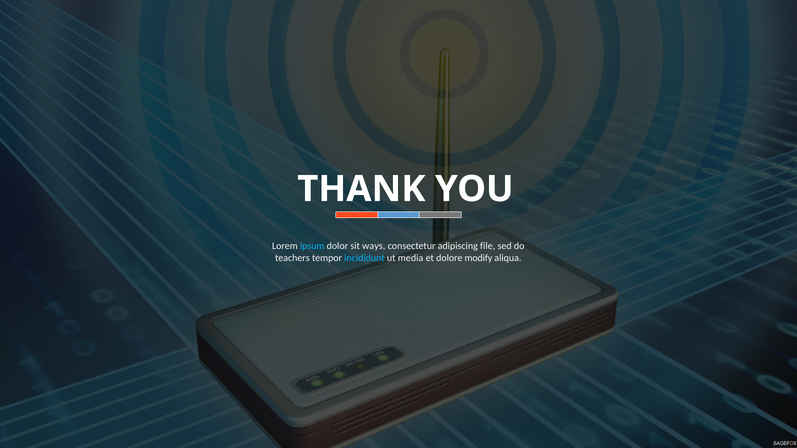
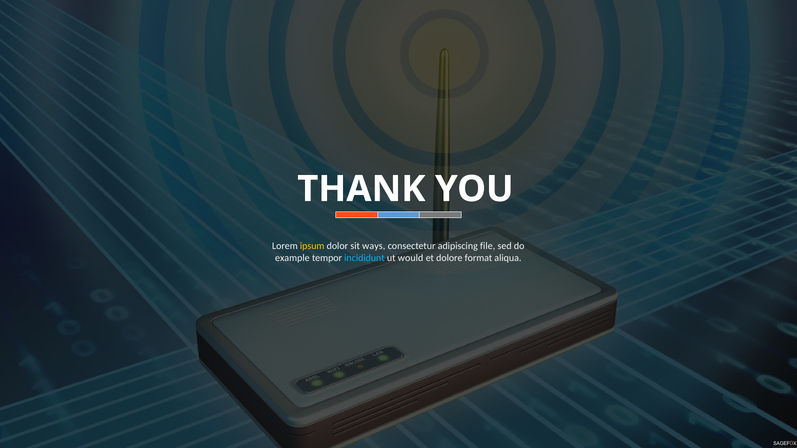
ipsum colour: light blue -> yellow (312, 246)
teachers: teachers -> example (292, 258)
media: media -> would (411, 258)
modify: modify -> format (478, 258)
